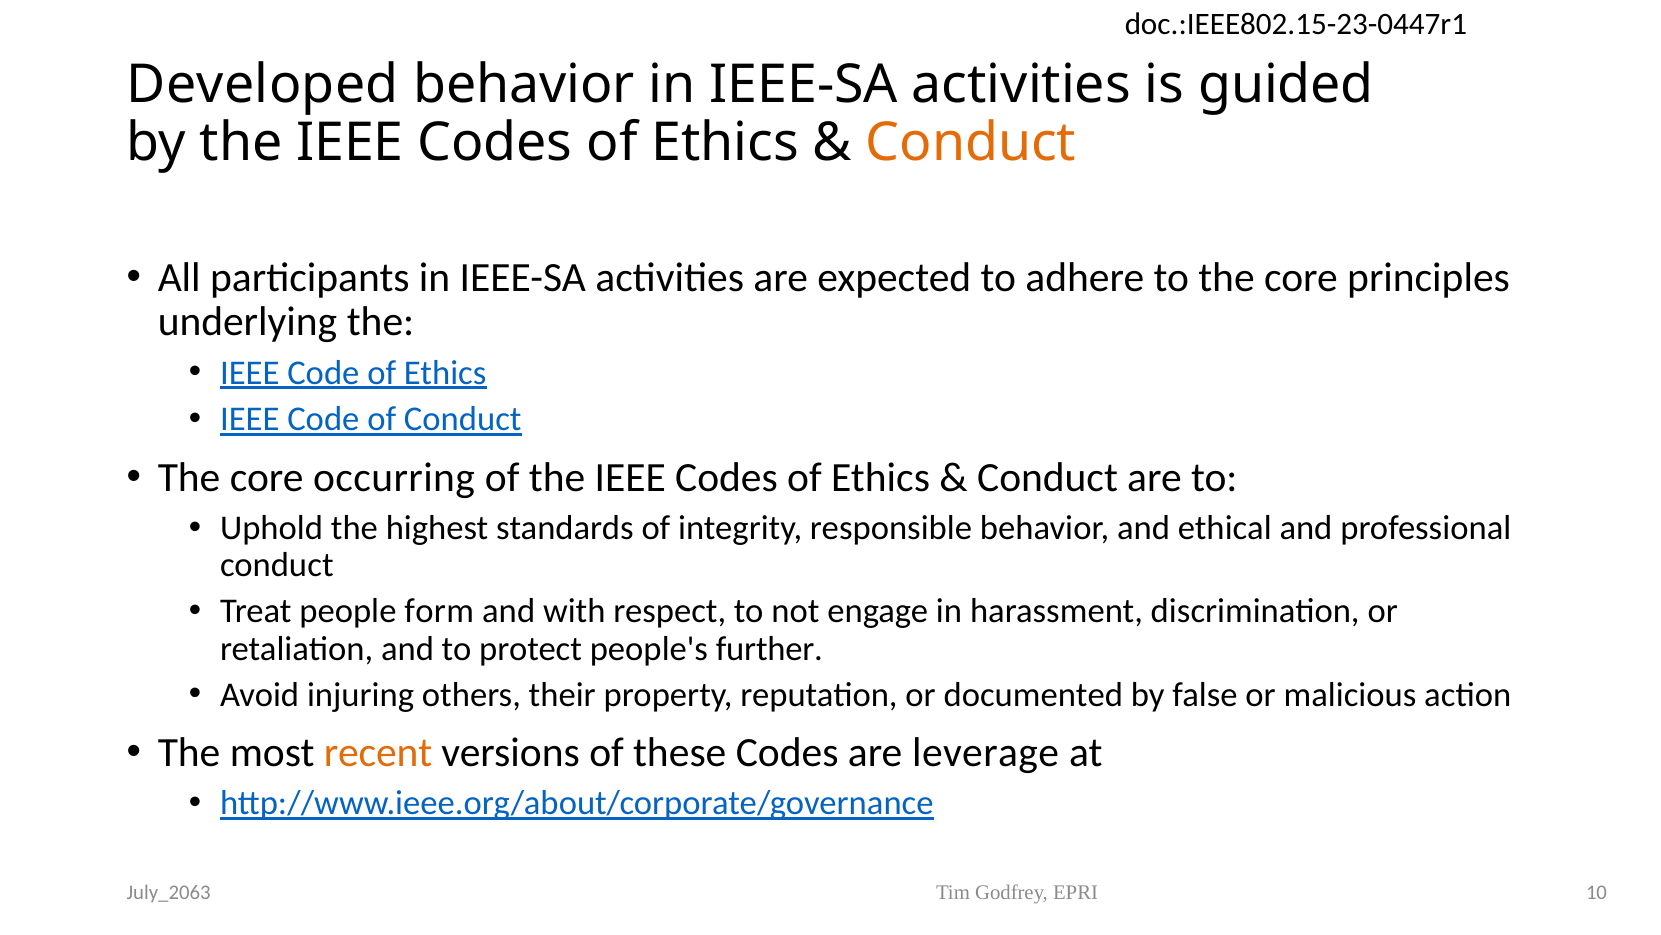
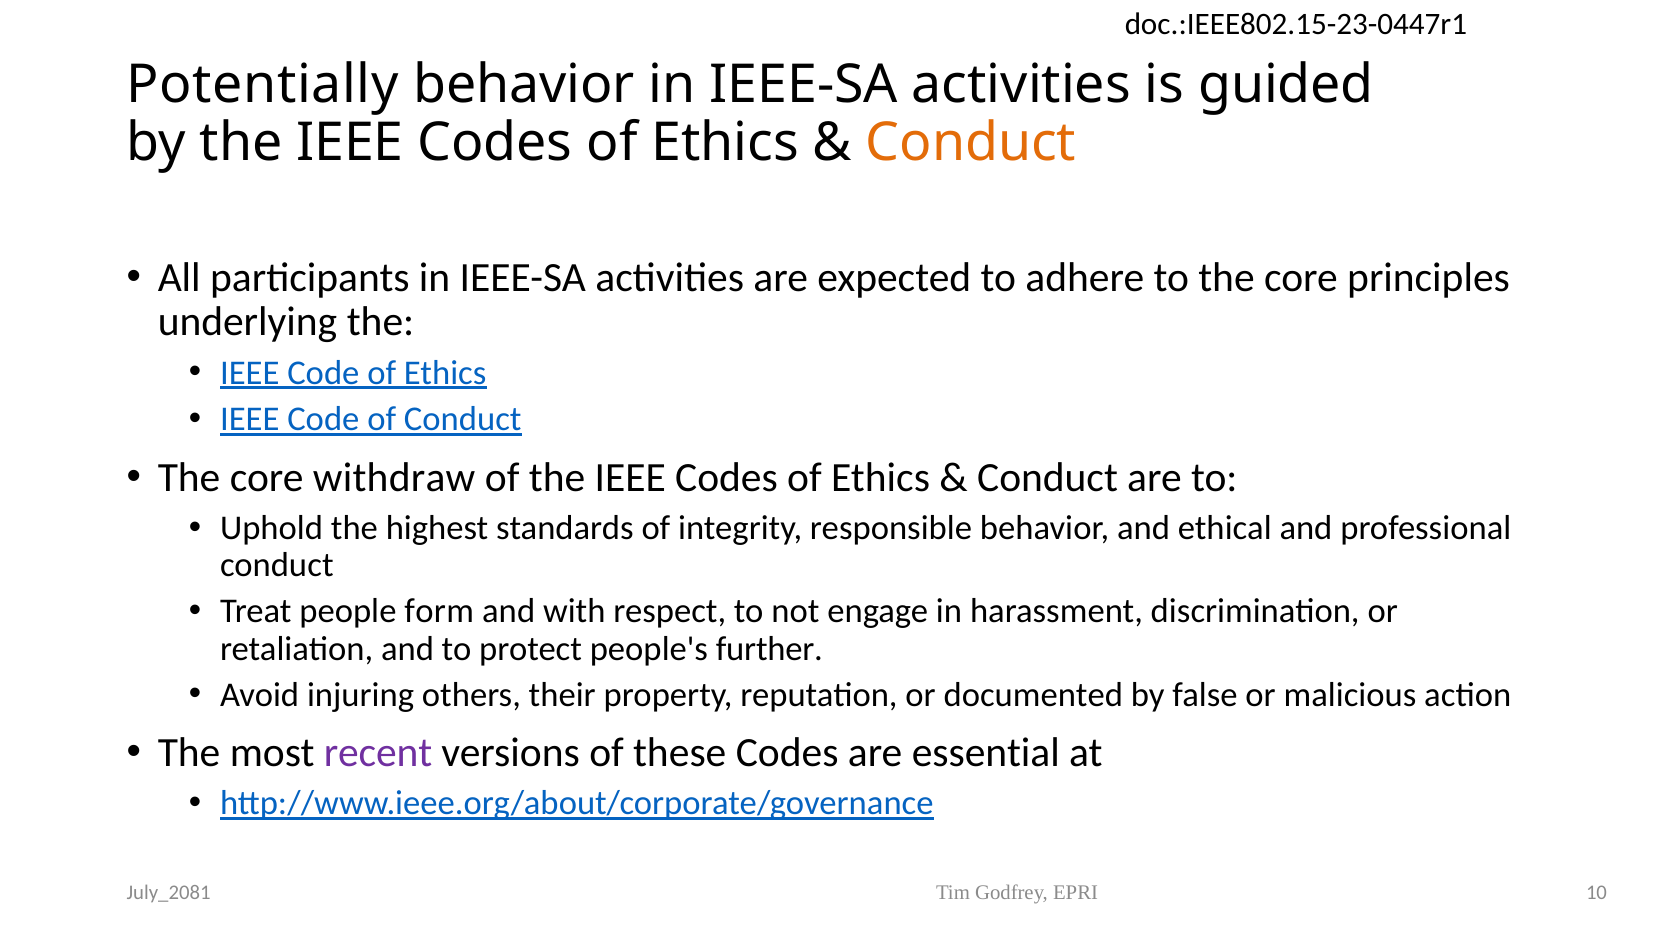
Developed: Developed -> Potentially (263, 85)
occurring: occurring -> withdraw (394, 478)
recent colour: orange -> purple (378, 753)
leverage: leverage -> essential (986, 753)
July_2063: July_2063 -> July_2081 (169, 892)
